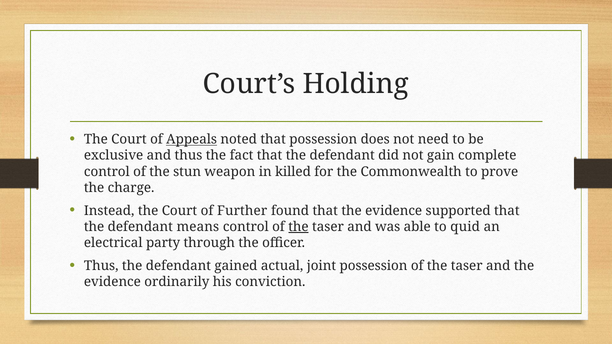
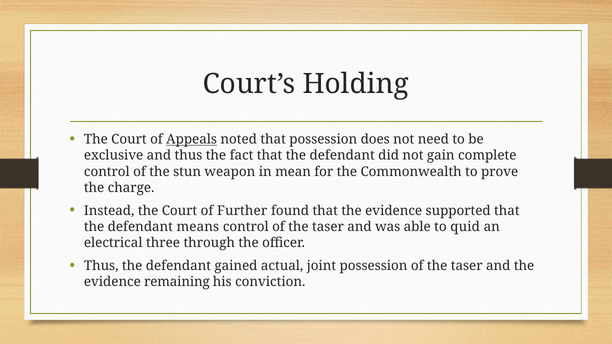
killed: killed -> mean (293, 172)
the underline: present -> none (298, 227)
party: party -> three (163, 243)
ordinarily: ordinarily -> remaining (177, 282)
